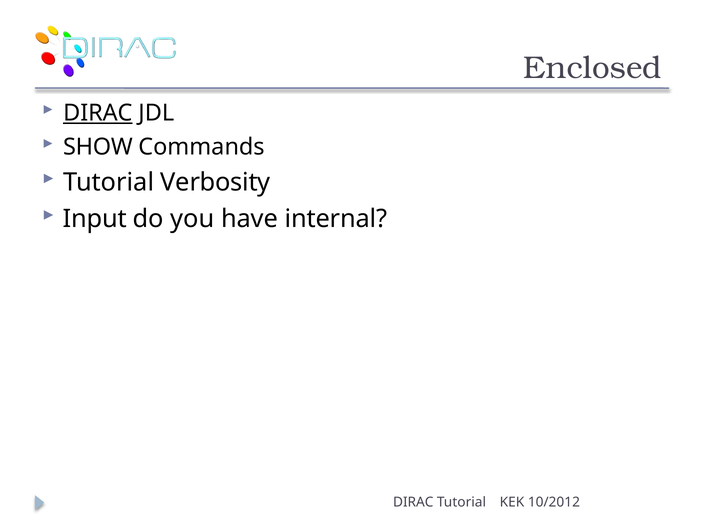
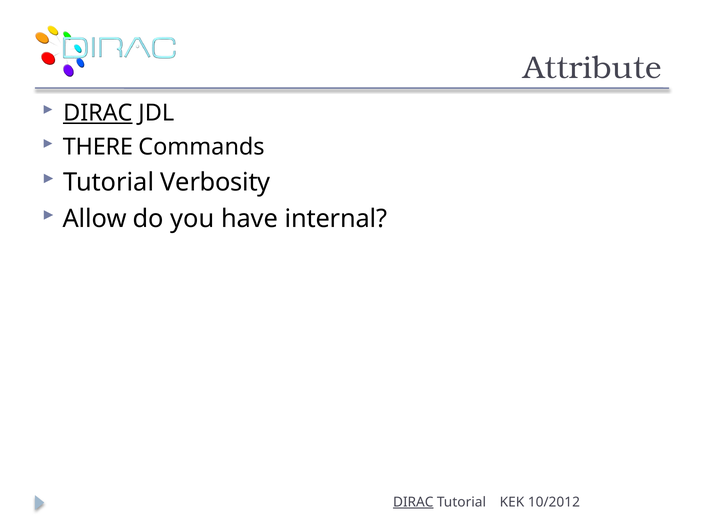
Enclosed: Enclosed -> Attribute (592, 68)
SHOW: SHOW -> THERE (98, 147)
Input: Input -> Allow (95, 219)
DIRAC underline: none -> present (413, 502)
